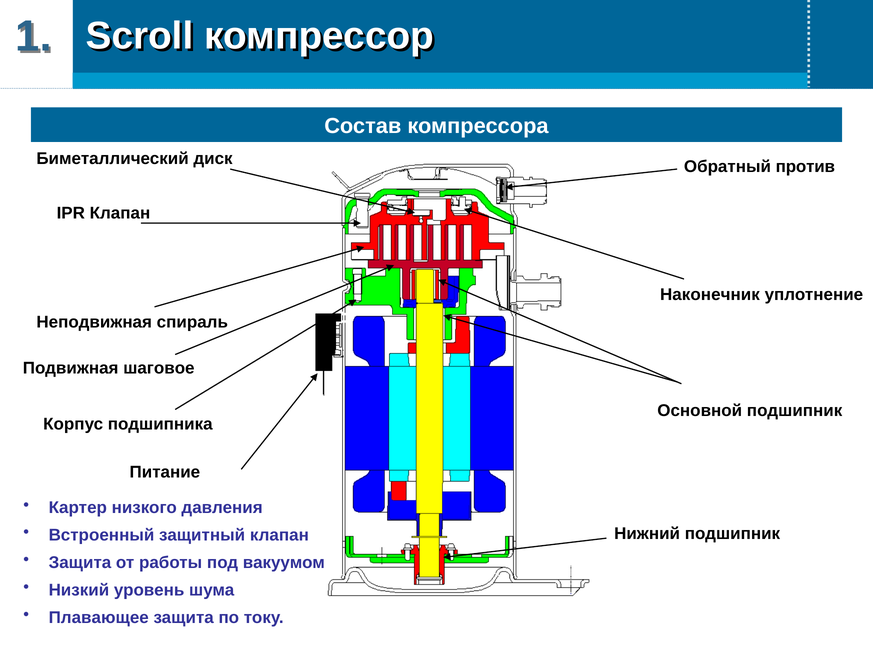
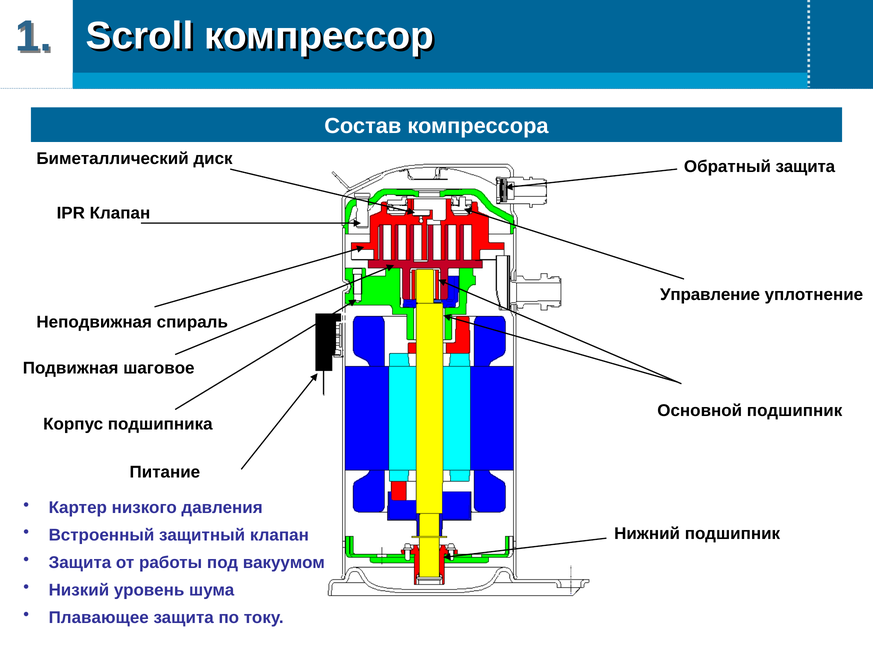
Обратный против: против -> защита (805, 167)
Наконечник: Наконечник -> Управление (710, 295)
